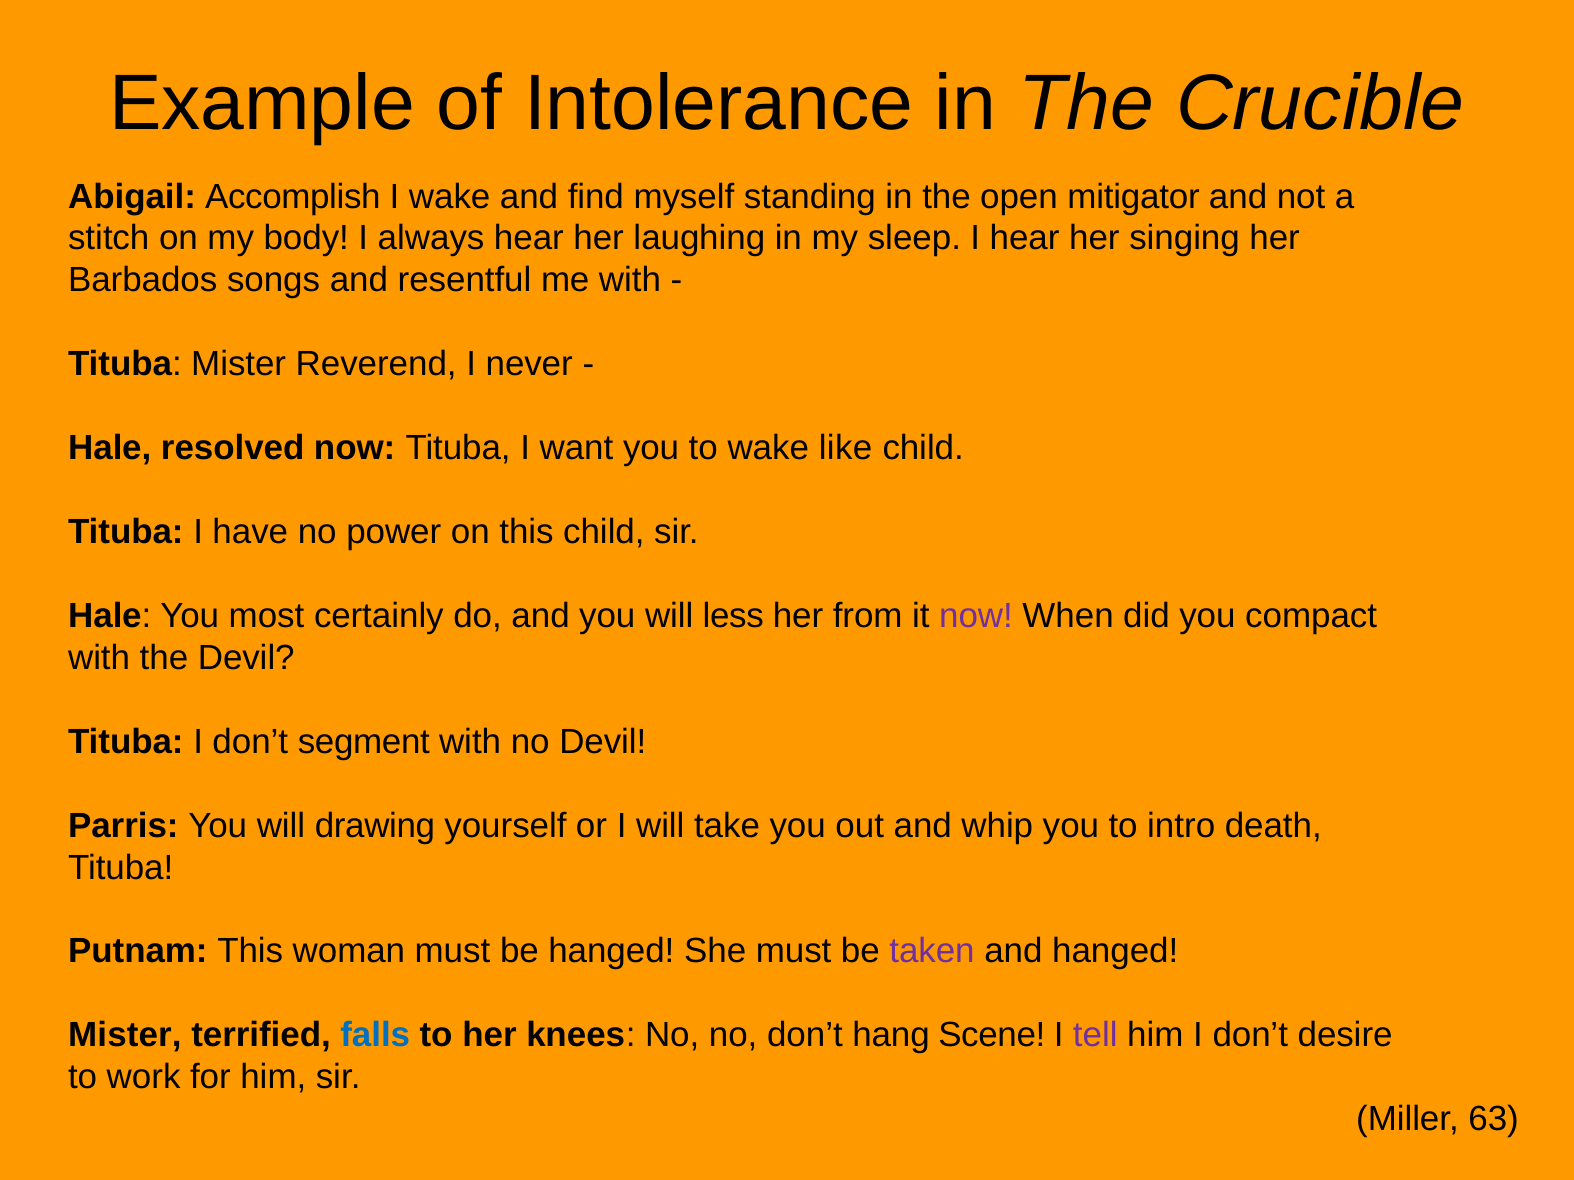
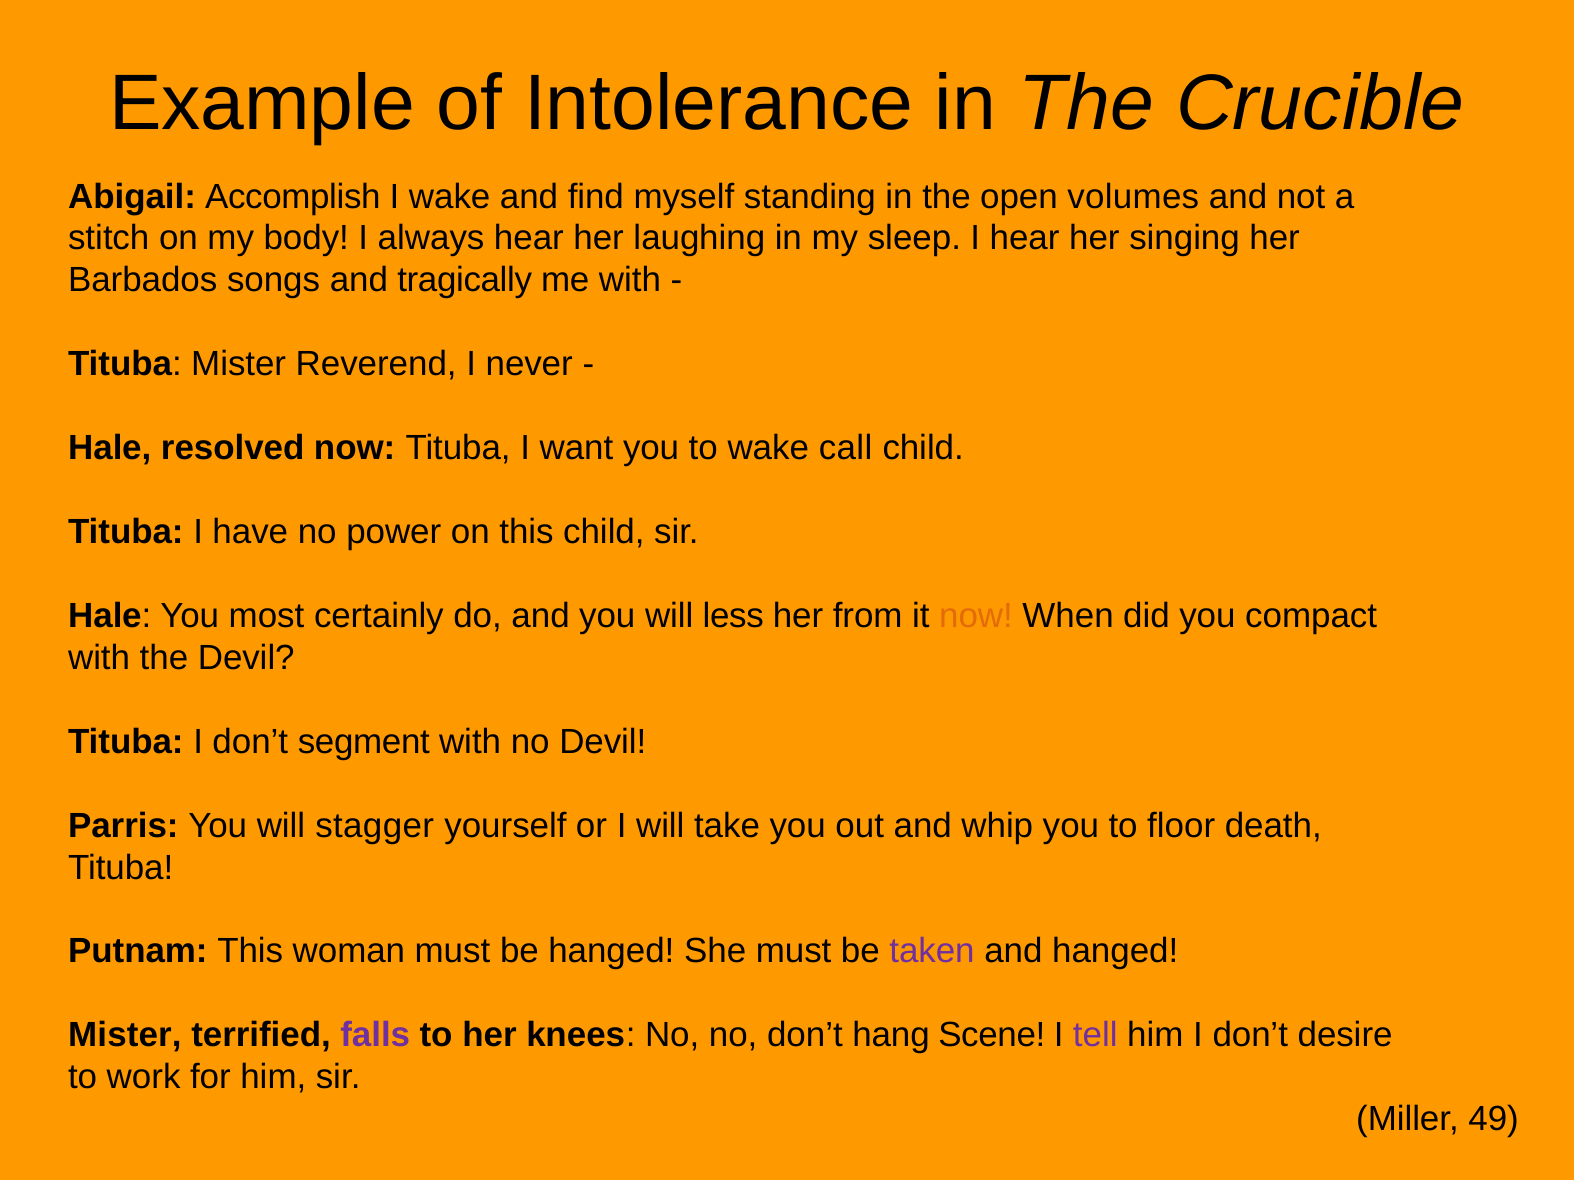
mitigator: mitigator -> volumes (1133, 197)
resentful: resentful -> tragically (465, 281)
like: like -> call (846, 448)
now colour: purple -> orange (976, 616)
drawing: drawing -> stagger (375, 826)
intro: intro -> floor (1181, 826)
falls colour: blue -> purple (375, 1036)
63: 63 -> 49 (1494, 1120)
